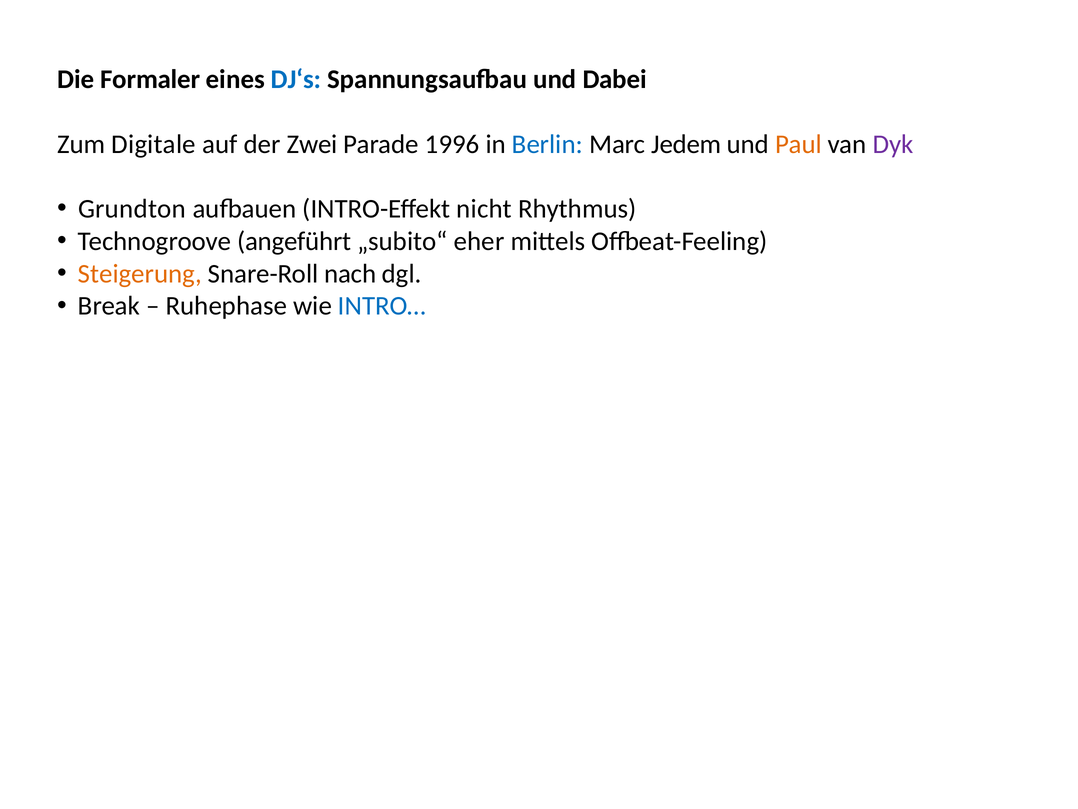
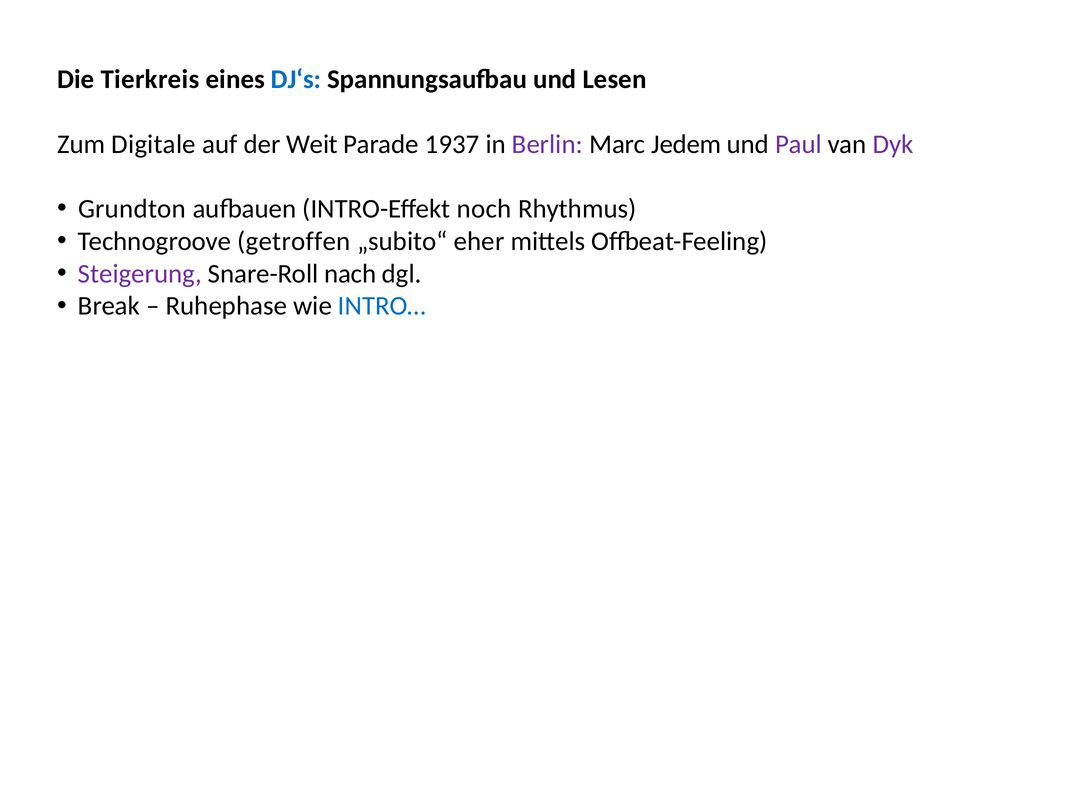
Formaler: Formaler -> Tierkreis (150, 80)
Dabei: Dabei -> Lesen (615, 80)
Zwei: Zwei -> Weit (312, 144)
1996: 1996 -> 1937 (452, 144)
Berlin colour: blue -> purple (547, 144)
Paul colour: orange -> purple (798, 144)
nicht: nicht -> noch (484, 209)
angeführt: angeführt -> getroffen (294, 241)
Steigerung colour: orange -> purple (140, 274)
